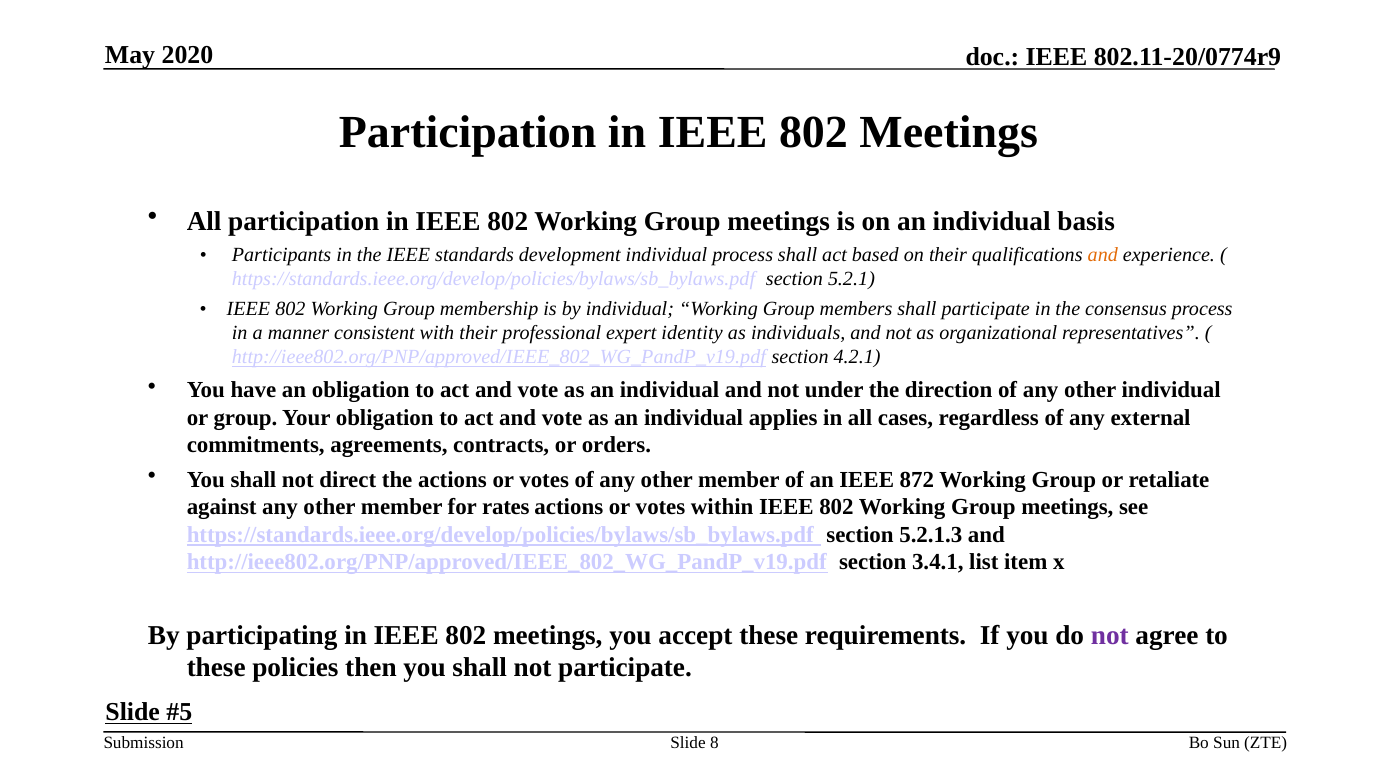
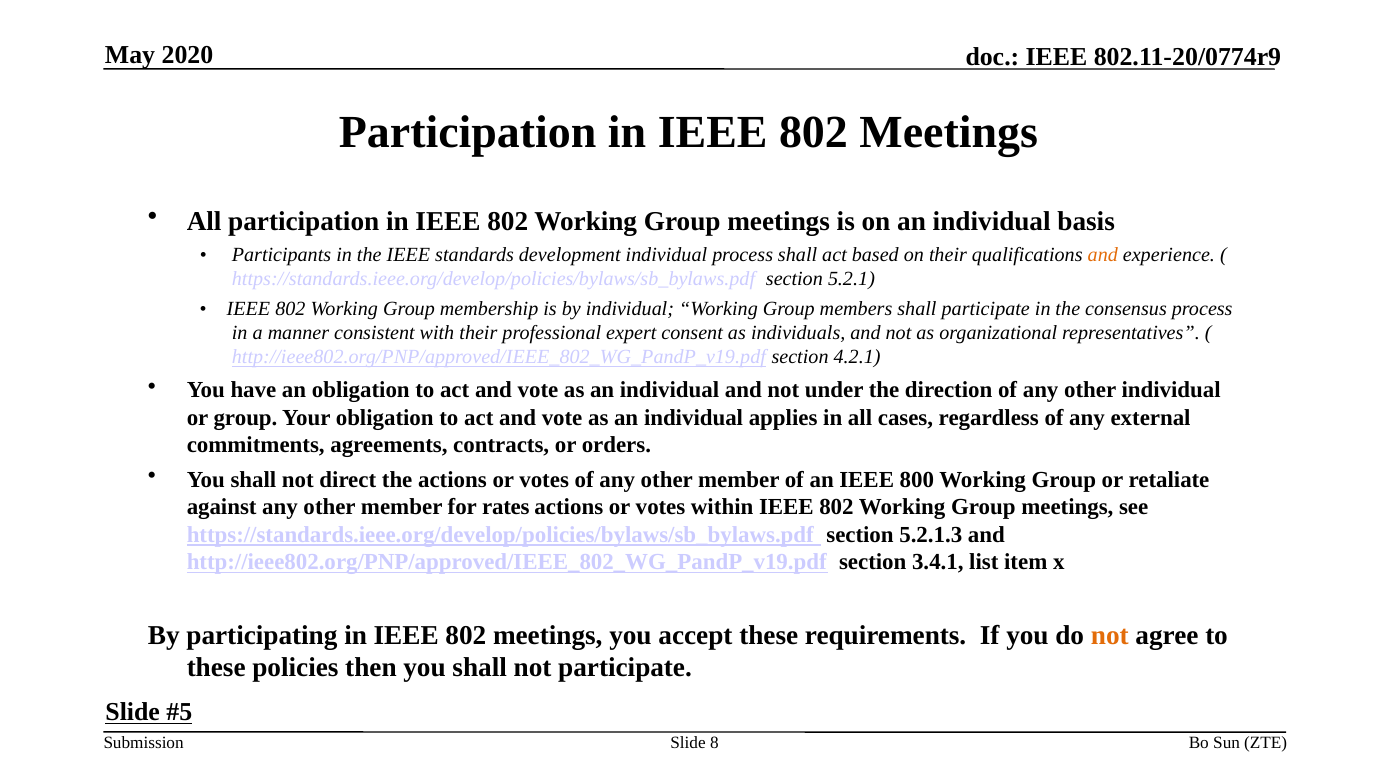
identity: identity -> consent (692, 333)
872: 872 -> 800 (917, 480)
not colour: purple -> orange (1110, 635)
